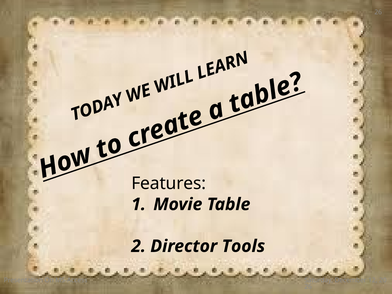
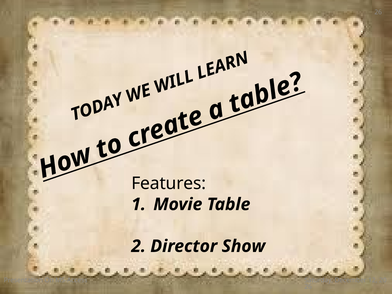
Tools: Tools -> Show (243, 246)
